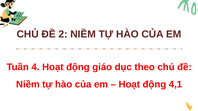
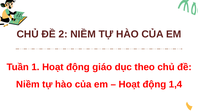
4: 4 -> 1 (36, 67)
4,1: 4,1 -> 1,4 (176, 85)
